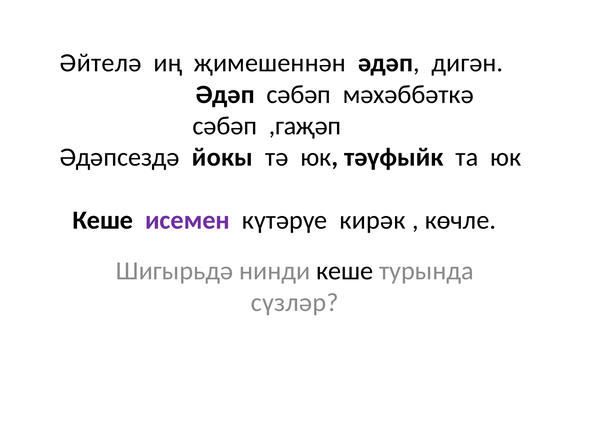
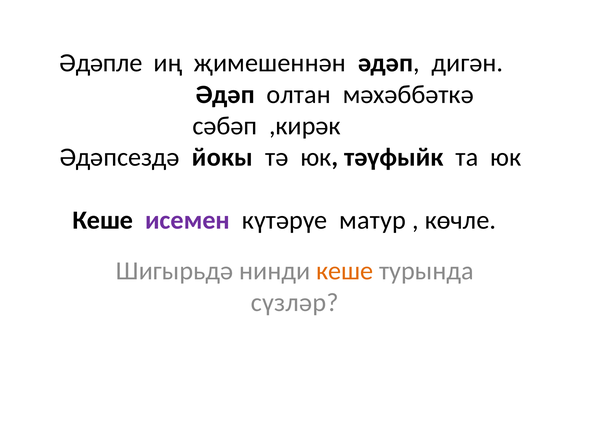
Әйтелә: Әйтелә -> Әдәпле (101, 63)
Әдәп сәбәп: сәбәп -> олтан (299, 95)
,гаҗәп: ,гаҗәп -> ,кирәк (305, 126)
кирәк: кирәк -> матур (373, 221)
кеше colour: black -> orange (345, 271)
